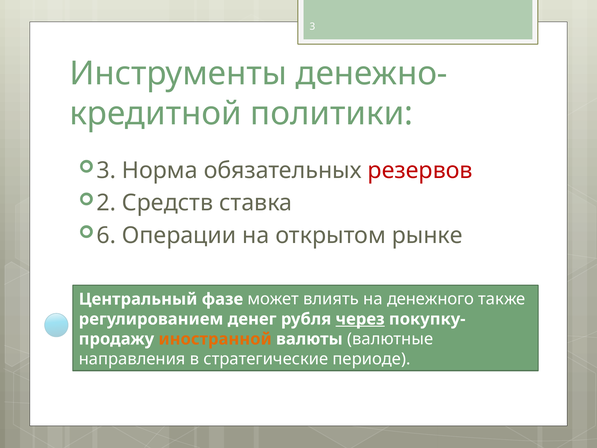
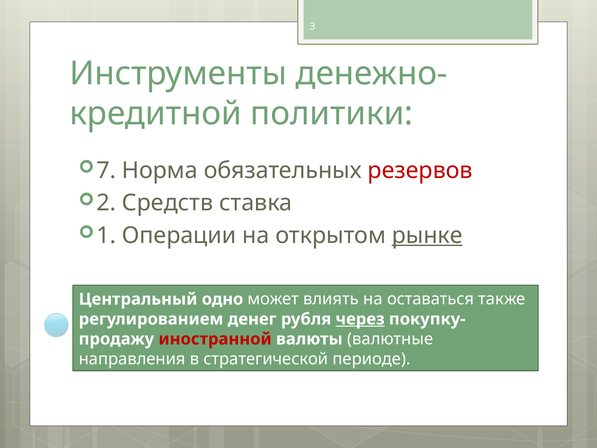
3: 3 -> 7 (106, 170)
6: 6 -> 1 (106, 235)
рынке underline: none -> present (427, 235)
фазе: фазе -> одно (223, 299)
денежного: денежного -> оставаться (431, 299)
иностранной colour: orange -> red (215, 339)
стратегические: стратегические -> стратегической (266, 359)
